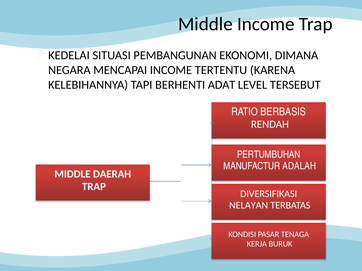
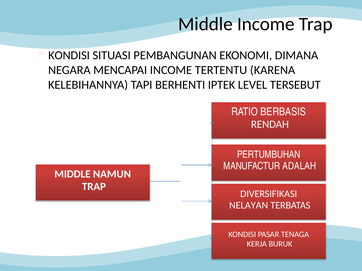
KEDELAI: KEDELAI -> KONDISI (69, 55)
ADAT: ADAT -> IPTEK (222, 85)
DAERAH: DAERAH -> NAMUN (112, 174)
